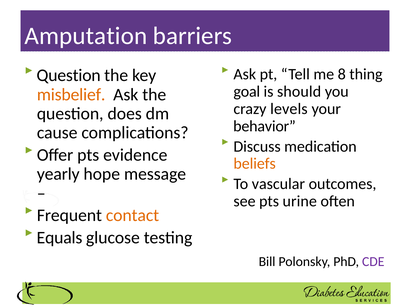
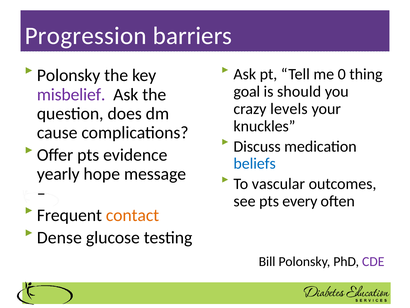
Amputation: Amputation -> Progression (86, 36)
8: 8 -> 0 (342, 74)
Question: Question -> Polonsky (69, 75)
misbelief colour: orange -> purple (71, 94)
behavior: behavior -> knuckles (264, 126)
beliefs colour: orange -> blue (255, 163)
urine: urine -> every (300, 201)
Equals: Equals -> Dense (59, 237)
